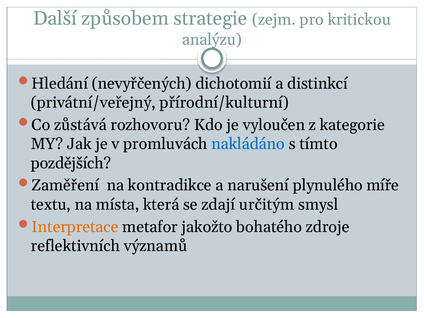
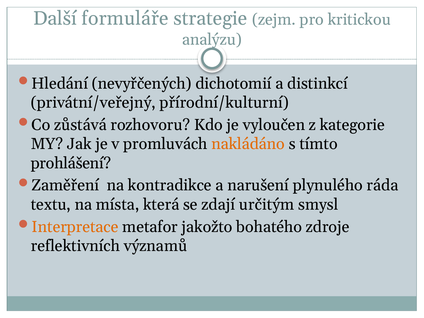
způsobem: způsobem -> formuláře (125, 19)
nakládáno colour: blue -> orange (248, 144)
pozdějších: pozdějších -> prohlášení (71, 163)
míře: míře -> ráda (383, 185)
